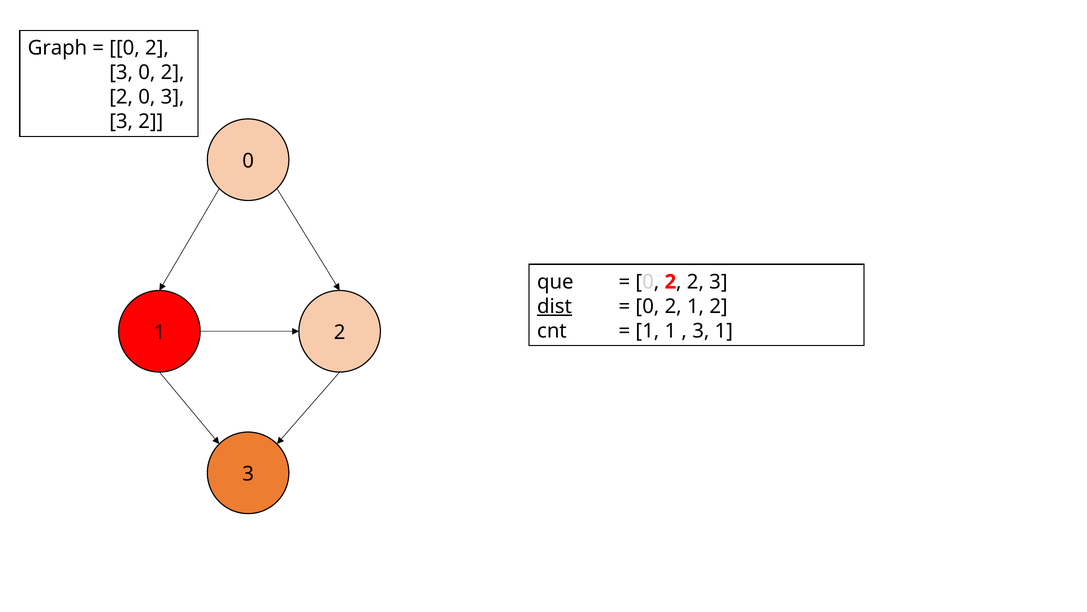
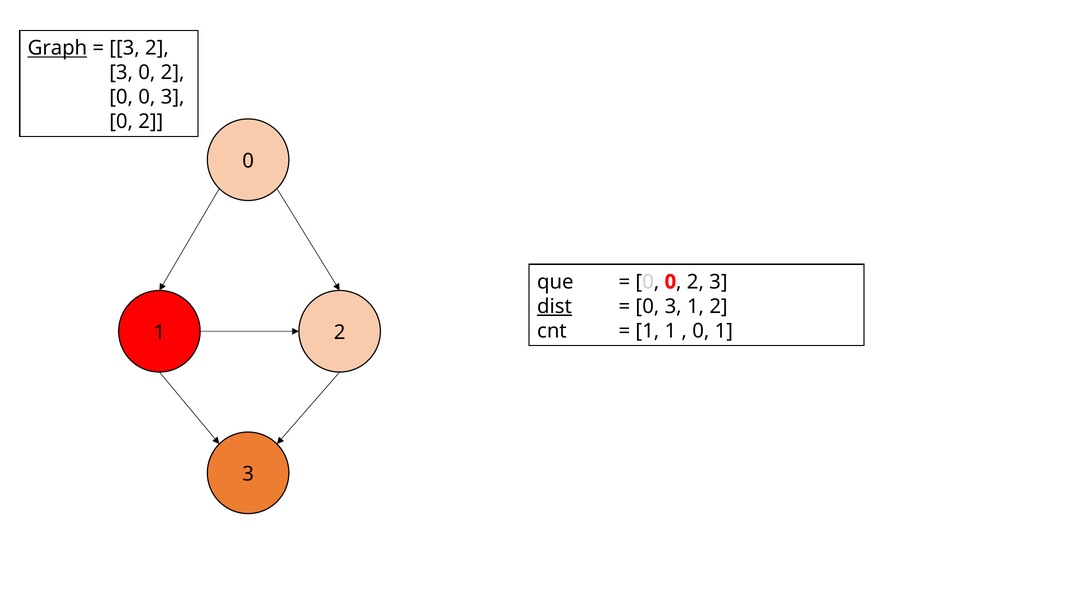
Graph underline: none -> present (57, 48)
0: 0 -> 3 (125, 48)
2: 2 -> 0 (121, 97)
3: 3 -> 0 (121, 121)
2: 2 -> 0 (670, 282)
2: 2 -> 3 (673, 306)
3: 3 -> 0 (701, 331)
